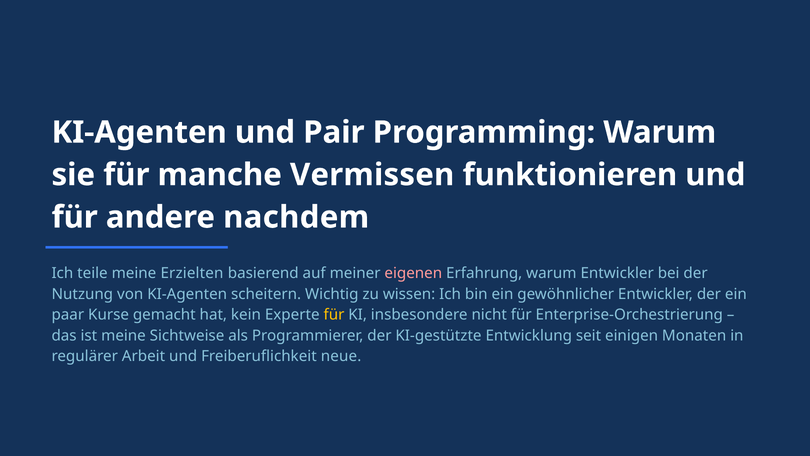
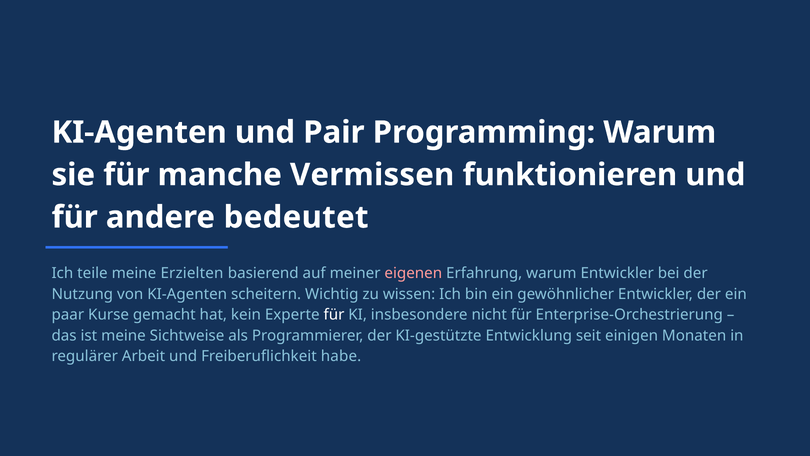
nachdem: nachdem -> bedeutet (296, 217)
für colour: yellow -> white (334, 315)
neue: neue -> habe (341, 356)
